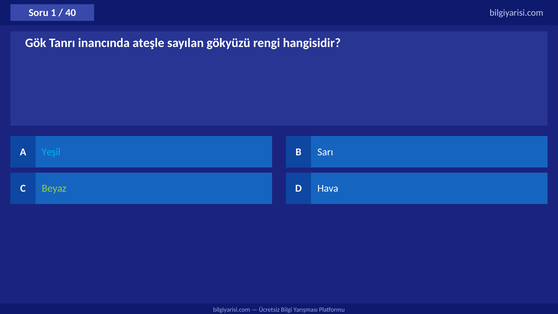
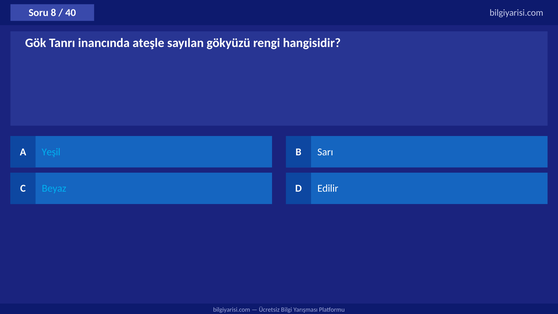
1: 1 -> 8 (53, 13)
Beyaz colour: light green -> light blue (54, 188)
Hava: Hava -> Edilir (328, 188)
